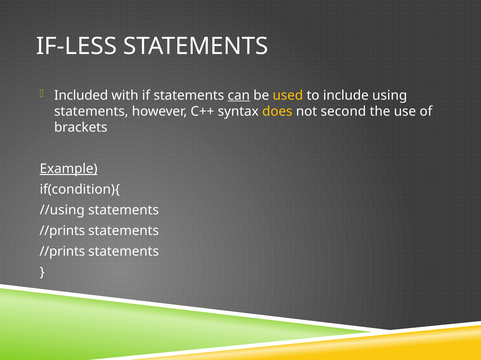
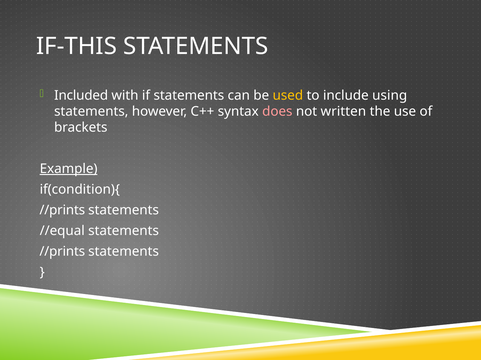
IF-LESS: IF-LESS -> IF-THIS (76, 46)
can underline: present -> none (239, 96)
does colour: yellow -> pink (277, 112)
second: second -> written (343, 112)
//using: //using -> //prints (62, 210)
//prints: //prints -> //equal (62, 231)
